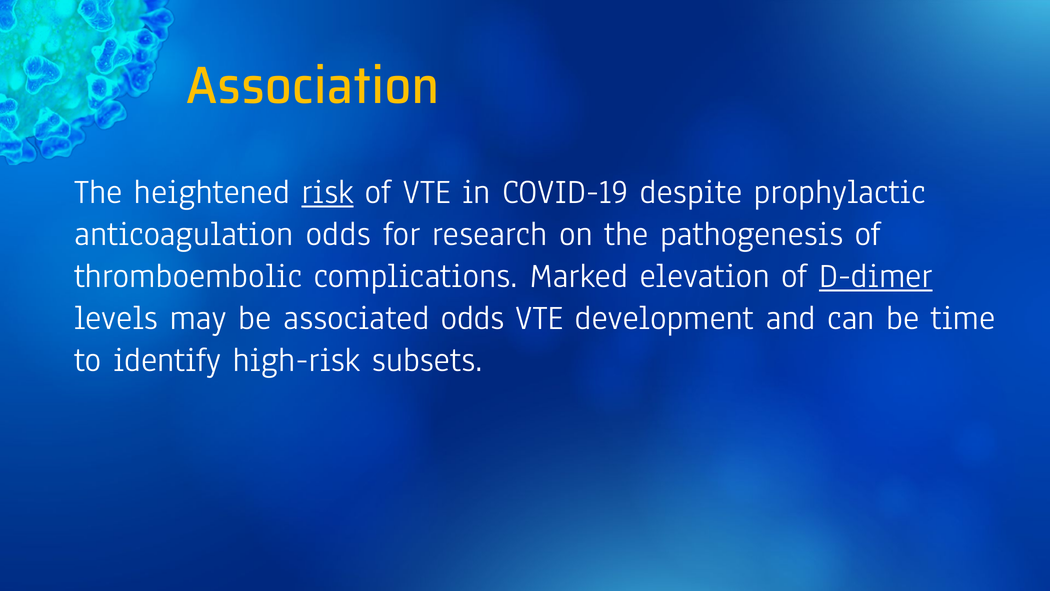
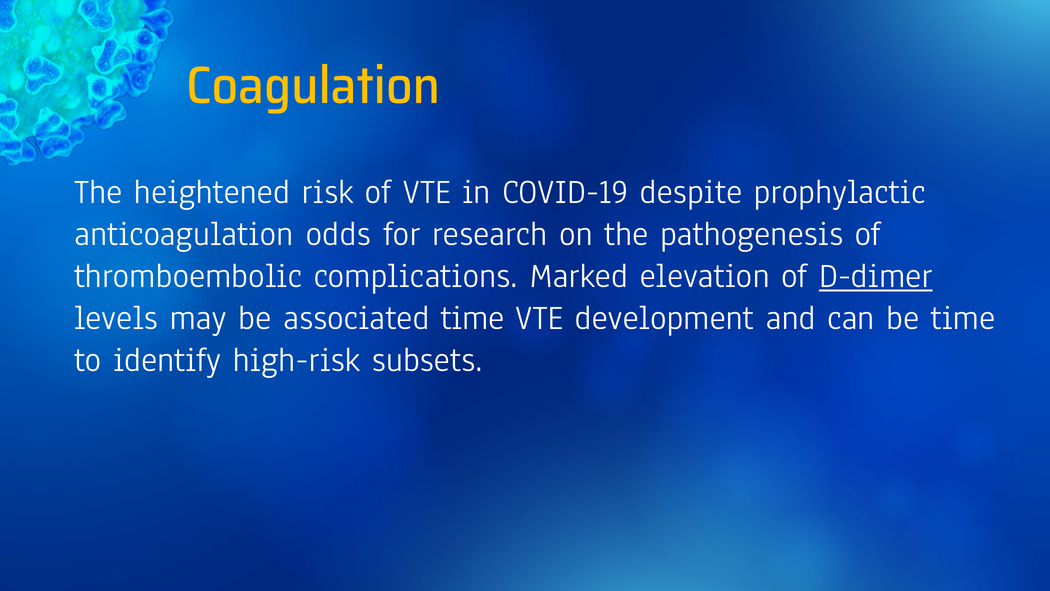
Association: Association -> Coagulation (313, 86)
risk underline: present -> none (328, 191)
associated odds: odds -> time (473, 317)
